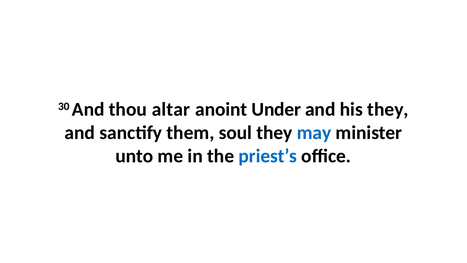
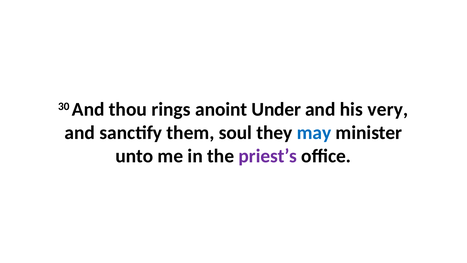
altar: altar -> rings (171, 109)
his they: they -> very (388, 109)
priest’s colour: blue -> purple (268, 156)
